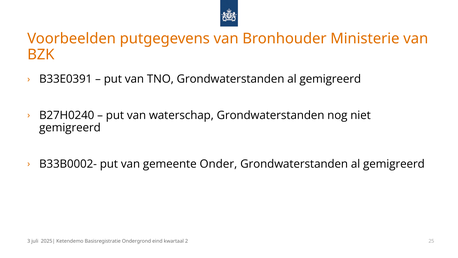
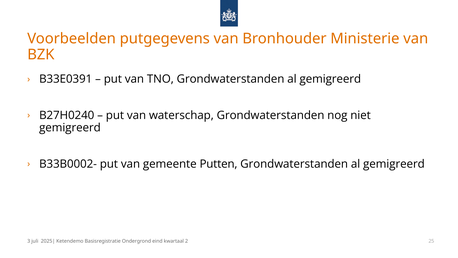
Onder: Onder -> Putten (219, 164)
